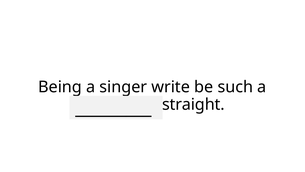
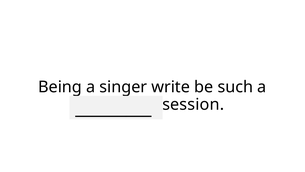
straight: straight -> session (193, 104)
